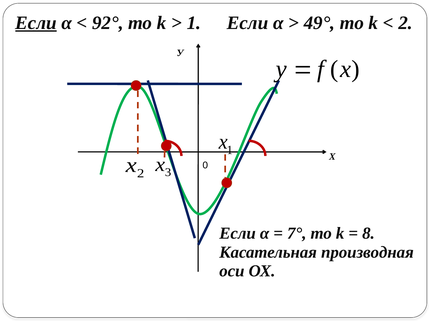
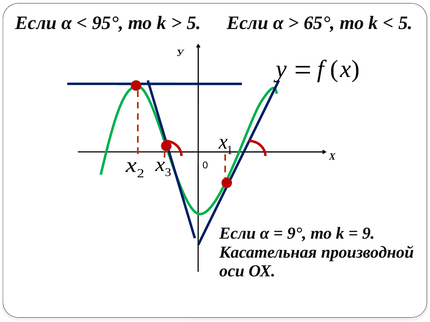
Если underline: present -> none (36, 23)
92°: 92° -> 95° (108, 23)
1: 1 -> 5 (194, 23)
49°: 49° -> 65° (319, 23)
2: 2 -> 5 (405, 23)
7°: 7° -> 9° (297, 234)
8: 8 -> 9 (368, 234)
производная: производная -> производной (367, 253)
